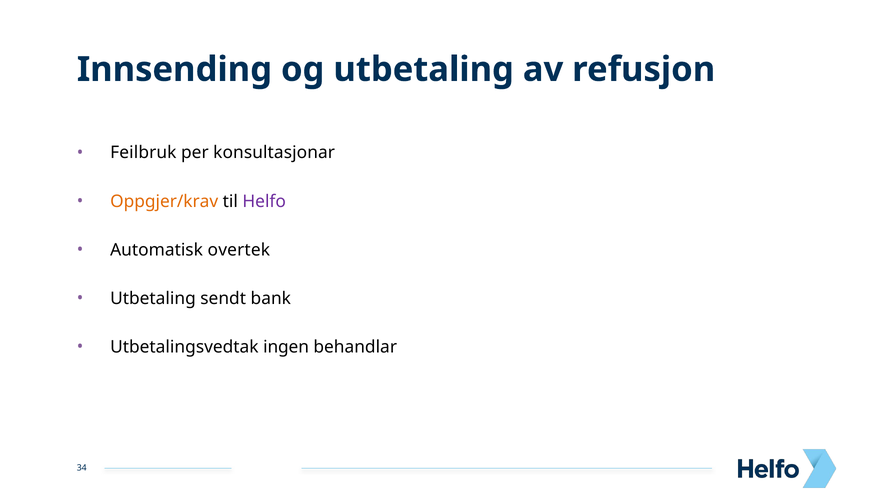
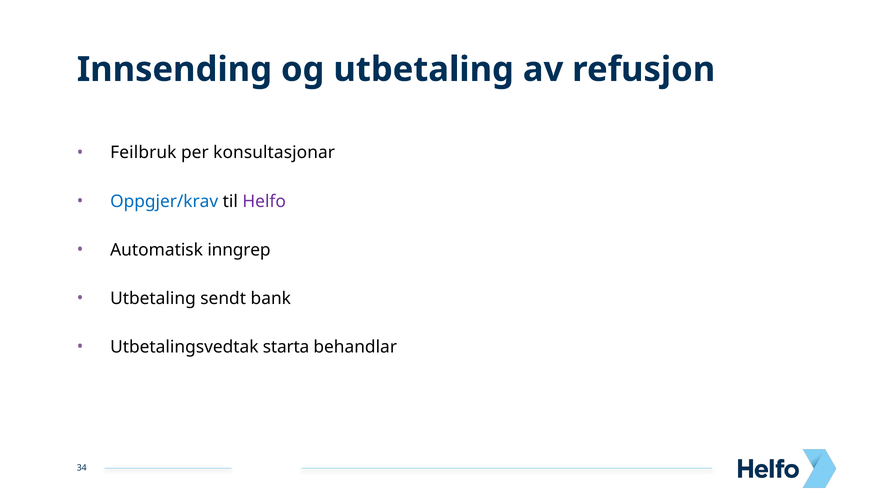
Oppgjer/krav colour: orange -> blue (164, 201)
overtek: overtek -> inngrep (239, 250)
ingen: ingen -> starta (286, 347)
